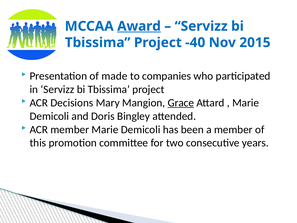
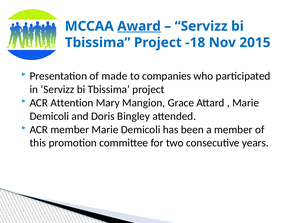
-40: -40 -> -18 (195, 43)
Decisions: Decisions -> Attention (72, 103)
Grace underline: present -> none (181, 103)
